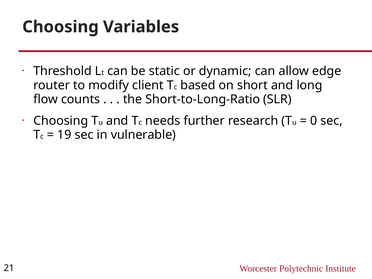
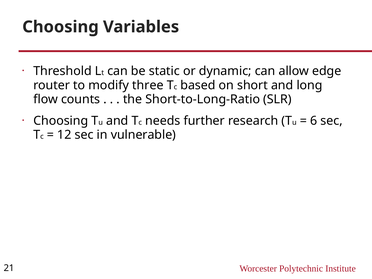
client: client -> three (148, 85)
0: 0 -> 6 (314, 121)
19: 19 -> 12 (64, 135)
